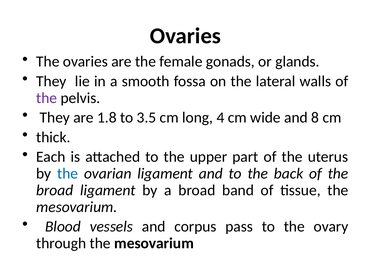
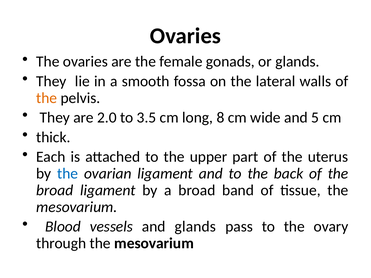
the colour: purple -> orange (47, 98)
1.8: 1.8 -> 2.0 (107, 118)
4: 4 -> 8 (220, 118)
8: 8 -> 5 (315, 118)
and corpus: corpus -> glands (195, 227)
